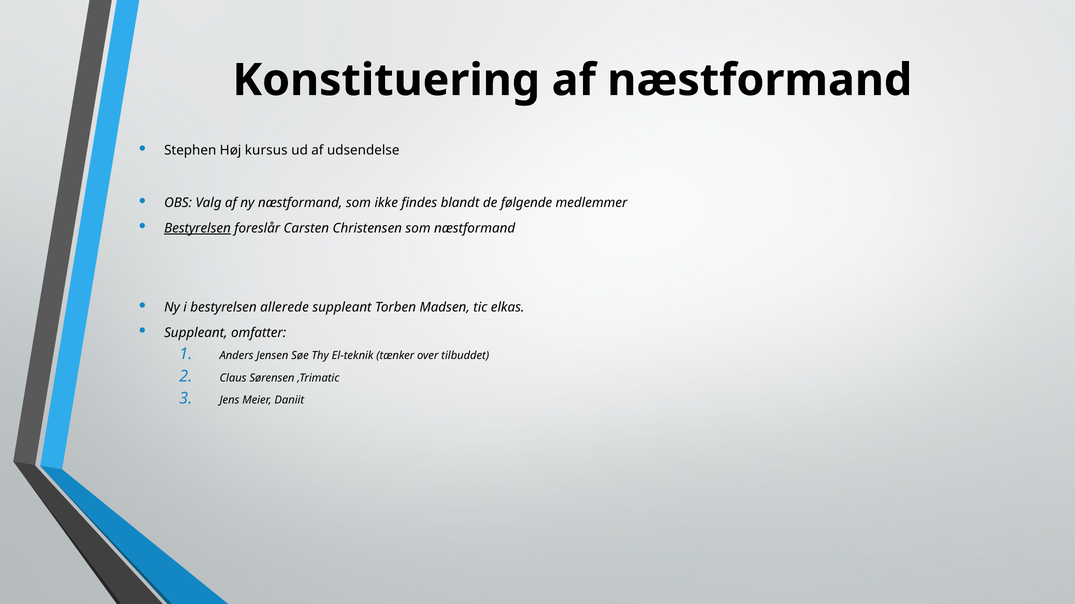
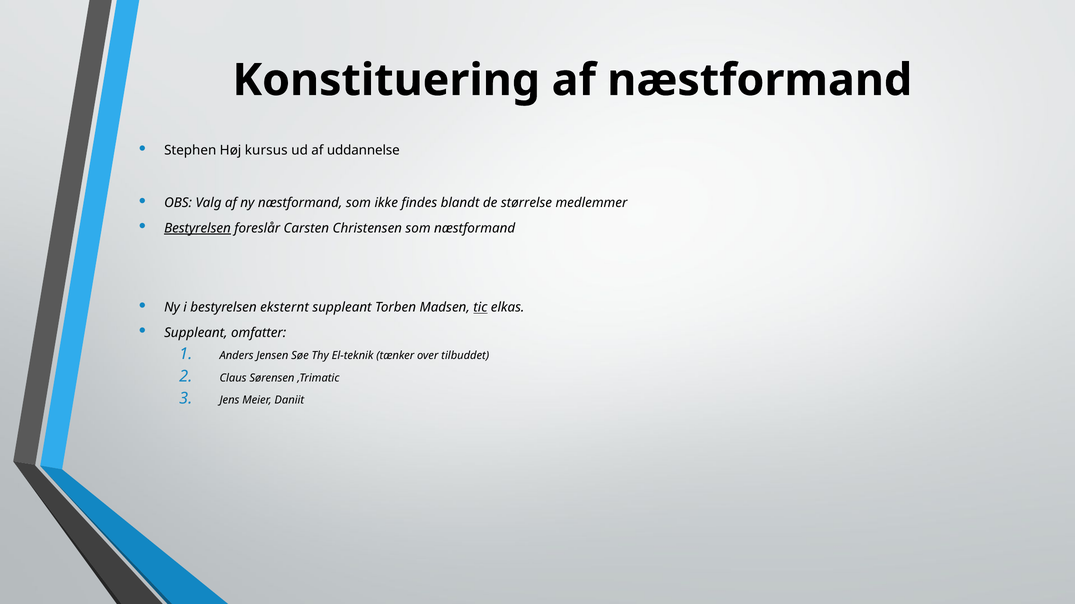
udsendelse: udsendelse -> uddannelse (363, 151)
følgende: følgende -> størrelse (526, 203)
allerede: allerede -> eksternt (285, 308)
tic underline: none -> present (480, 308)
